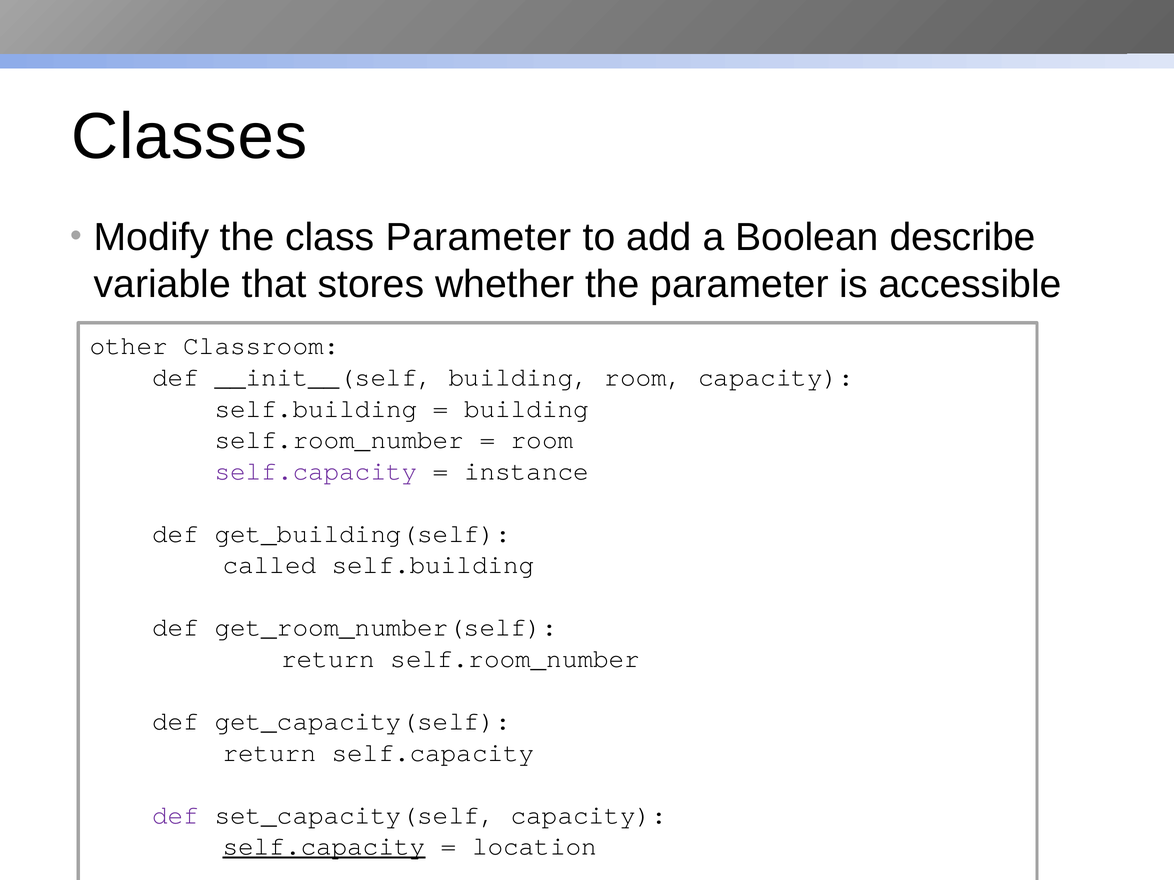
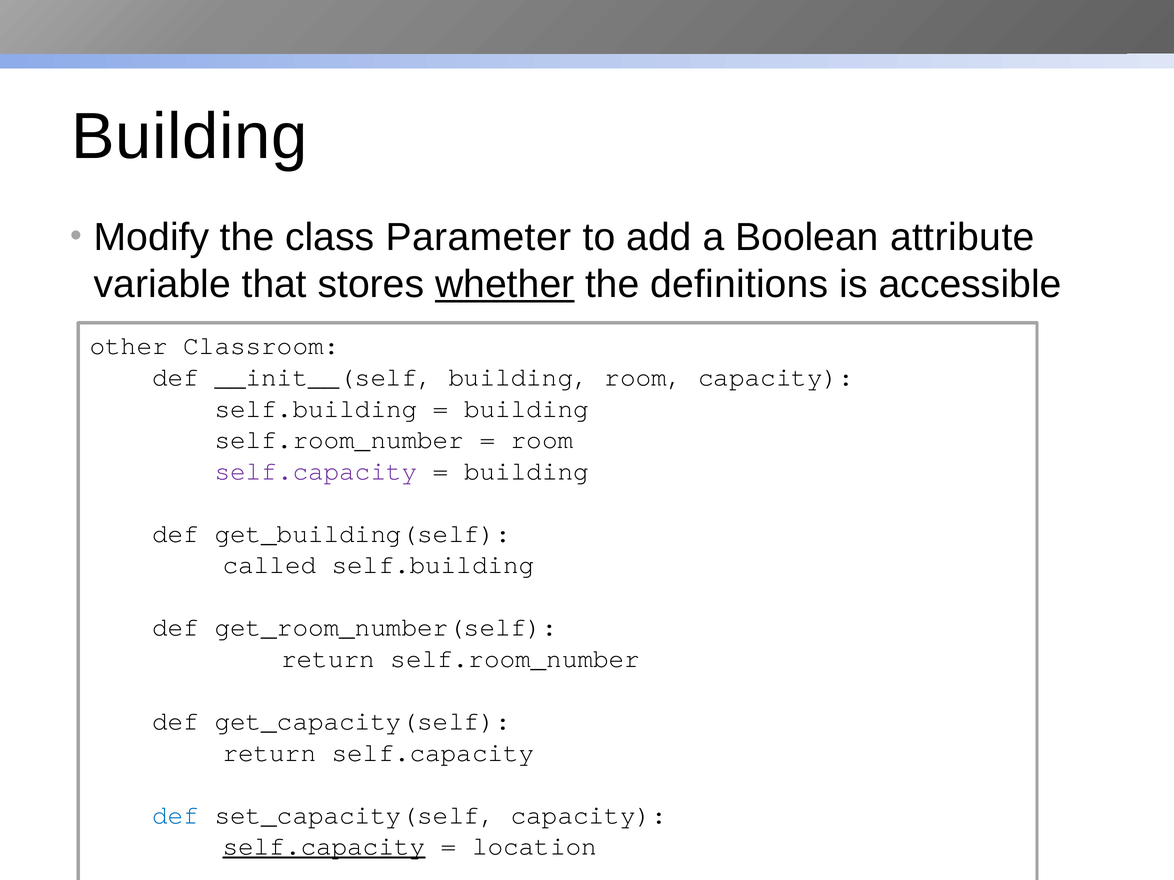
Classes: Classes -> Building (189, 137)
describe: describe -> attribute (962, 238)
whether underline: none -> present (505, 285)
the parameter: parameter -> definitions (739, 285)
instance: instance -> building (527, 471)
def colour: purple -> blue (176, 815)
